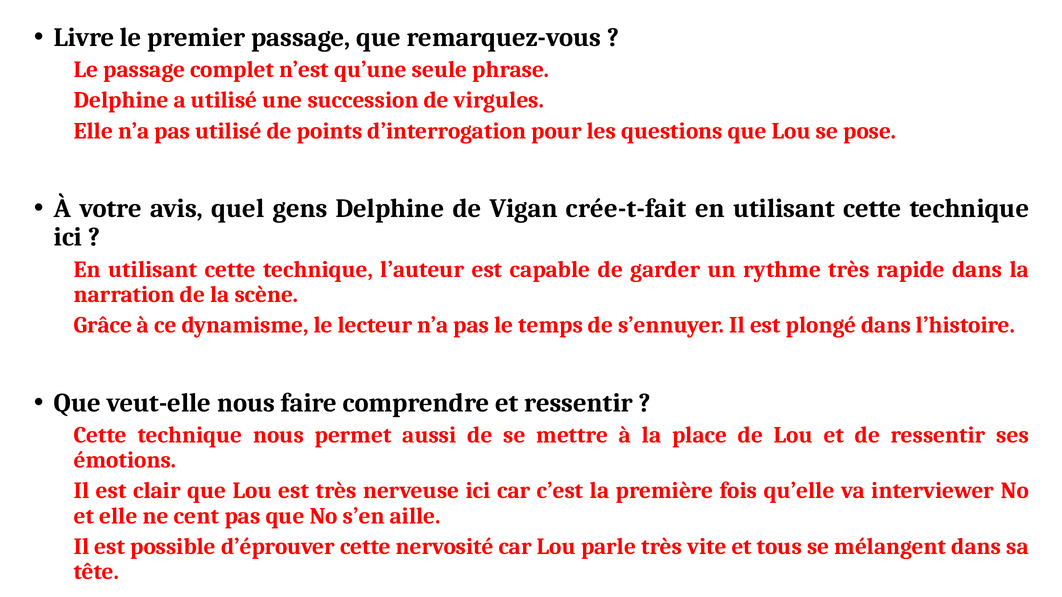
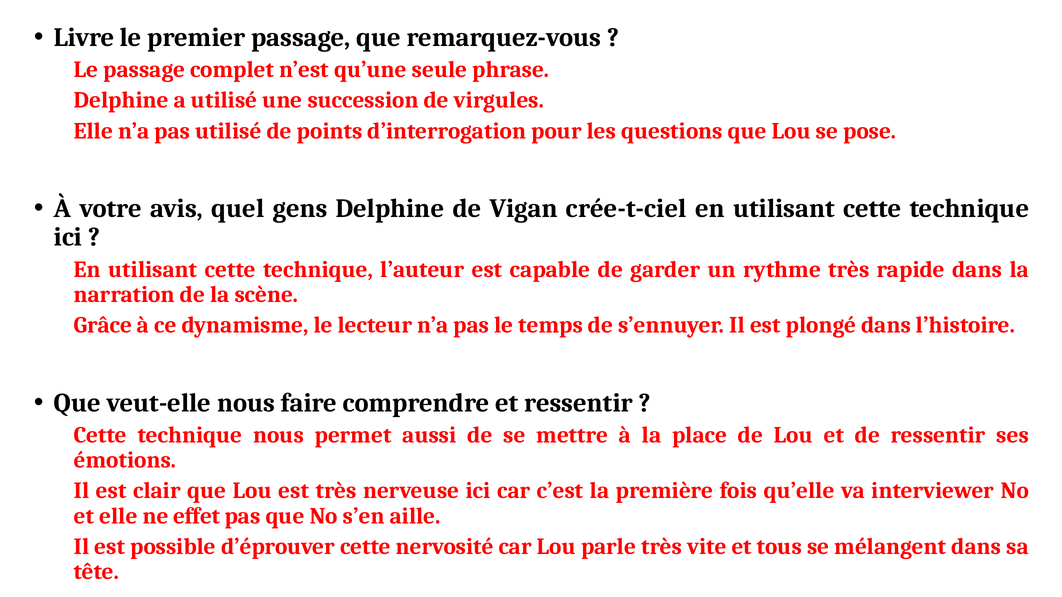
crée-t-fait: crée-t-fait -> crée-t-ciel (626, 209)
cent: cent -> effet (197, 516)
